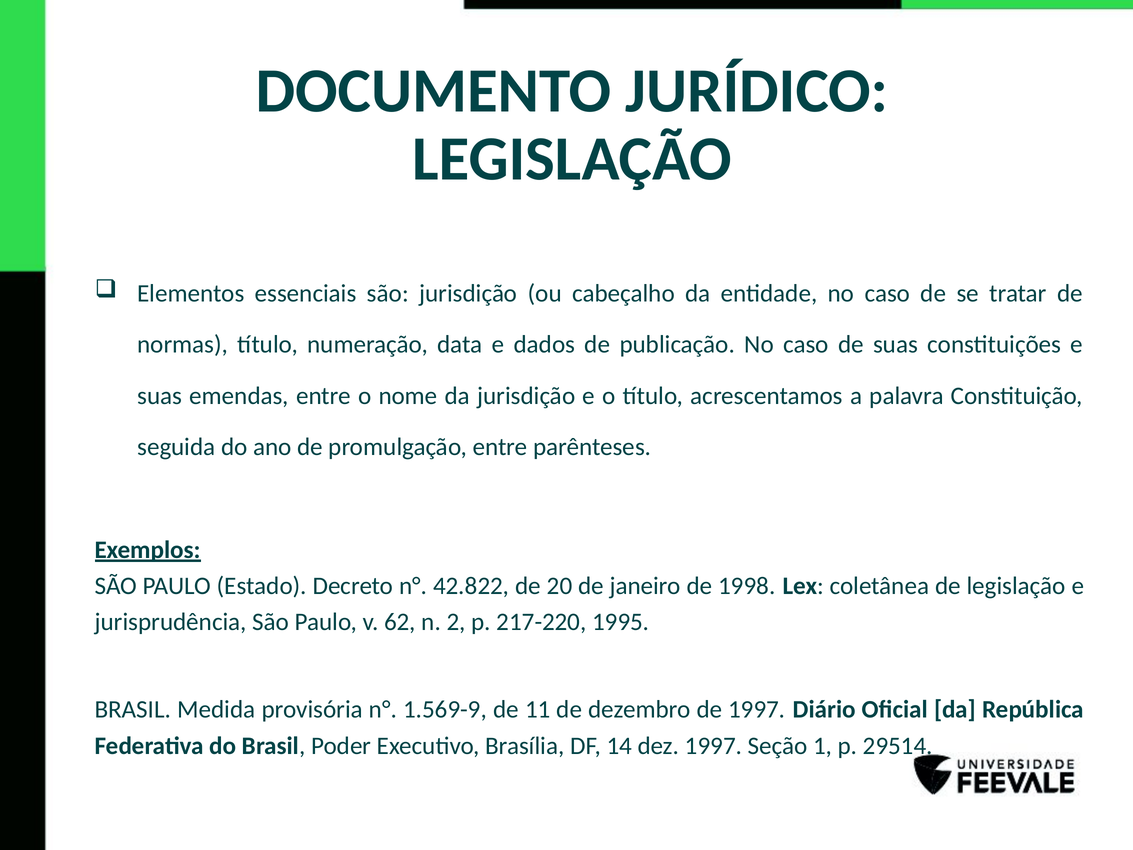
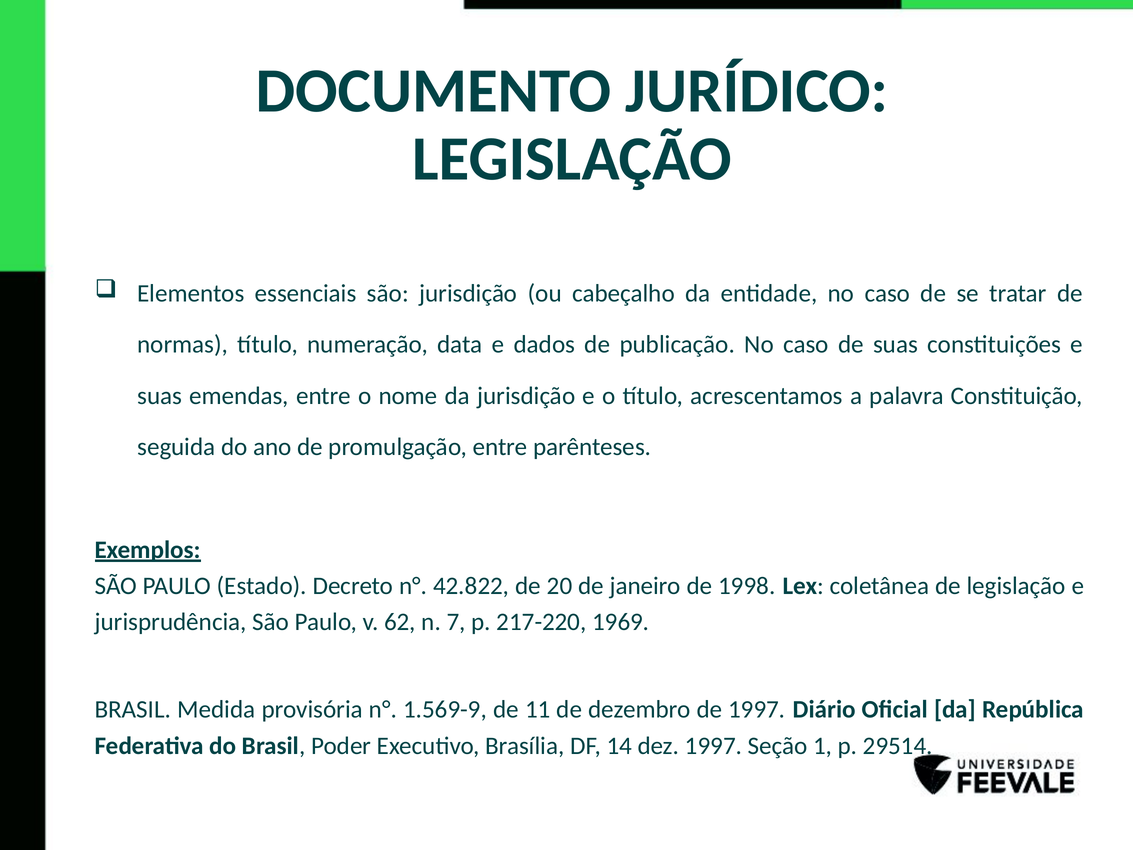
2: 2 -> 7 (456, 622)
1995: 1995 -> 1969 (621, 622)
